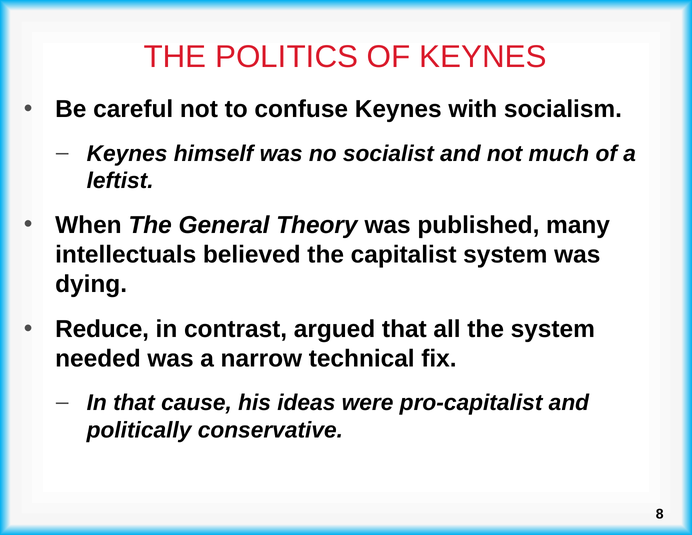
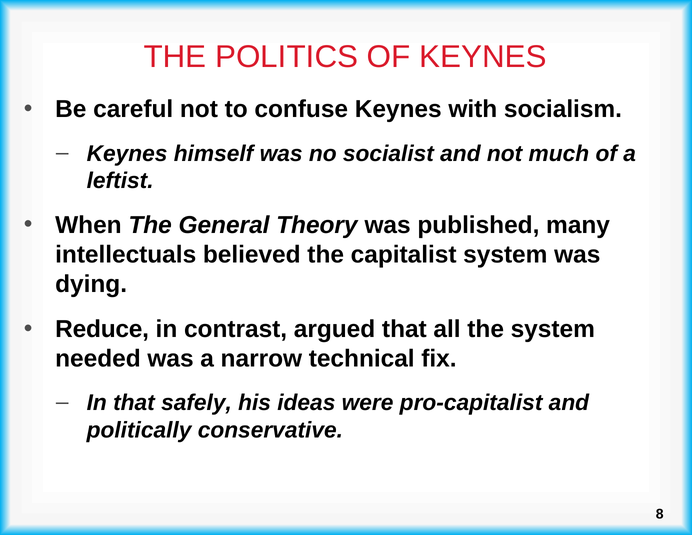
cause: cause -> safely (196, 403)
